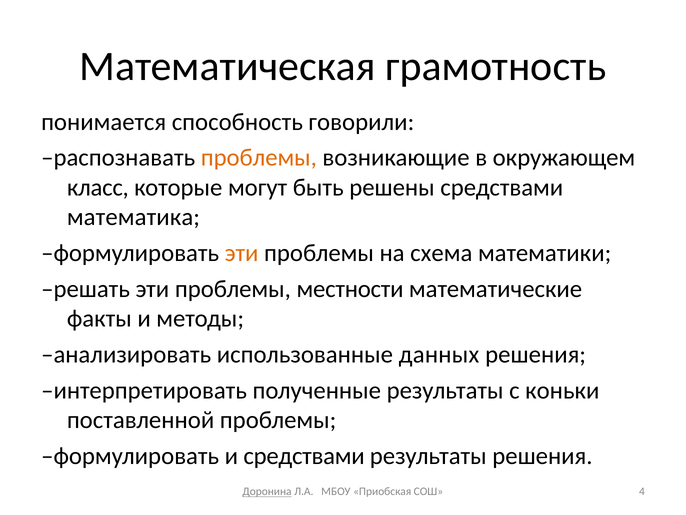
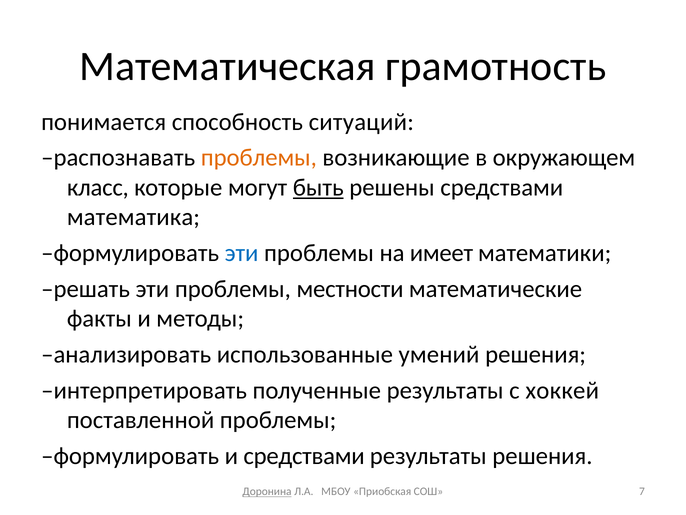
говорили: говорили -> ситуаций (361, 122)
быть underline: none -> present (318, 187)
эти colour: orange -> blue (242, 253)
схема: схема -> имеет (441, 253)
данных: данных -> умений (439, 354)
коньки: коньки -> хоккей (562, 390)
4: 4 -> 7 (642, 491)
